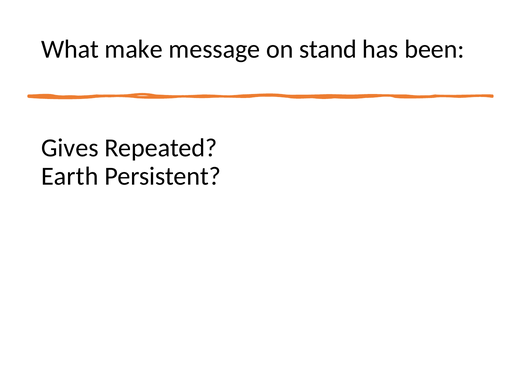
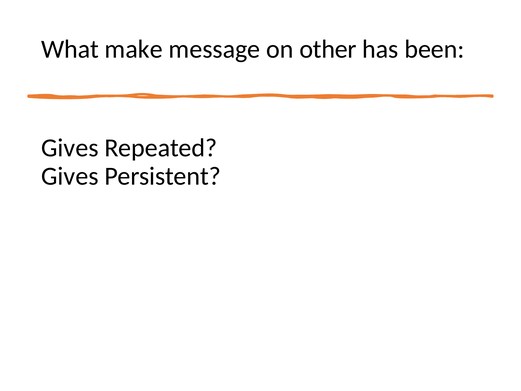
stand: stand -> other (328, 49)
Earth: Earth -> Gives (70, 176)
